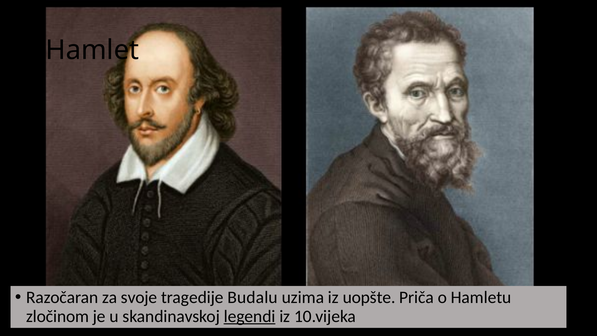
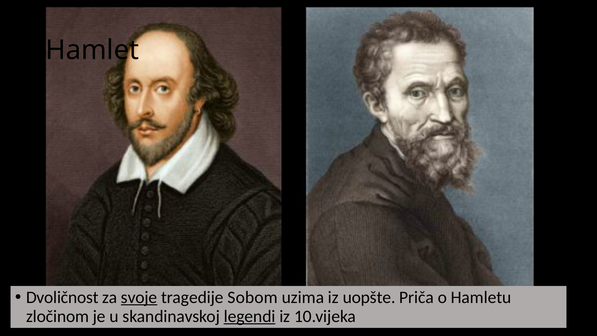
Razočaran: Razočaran -> Dvoličnost (62, 297)
svoje underline: none -> present (139, 297)
Budalu: Budalu -> Sobom (253, 297)
